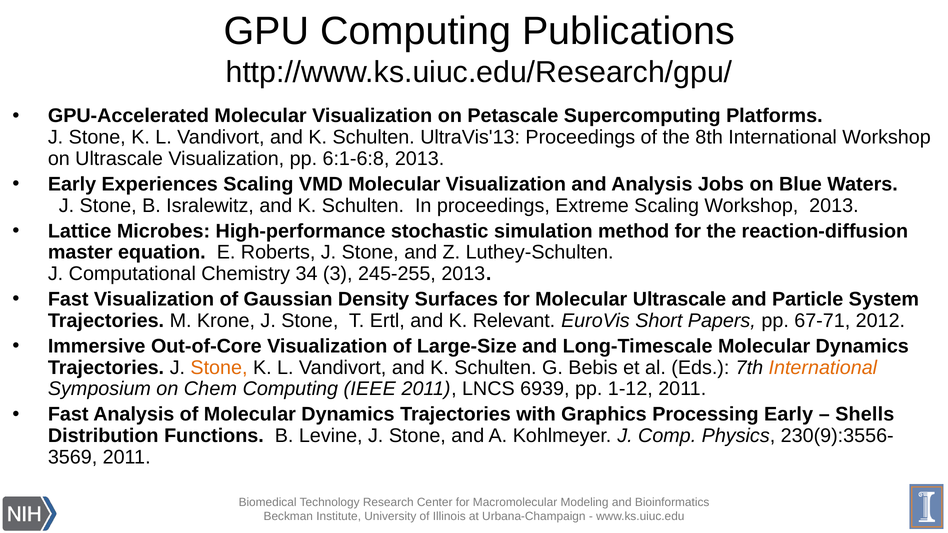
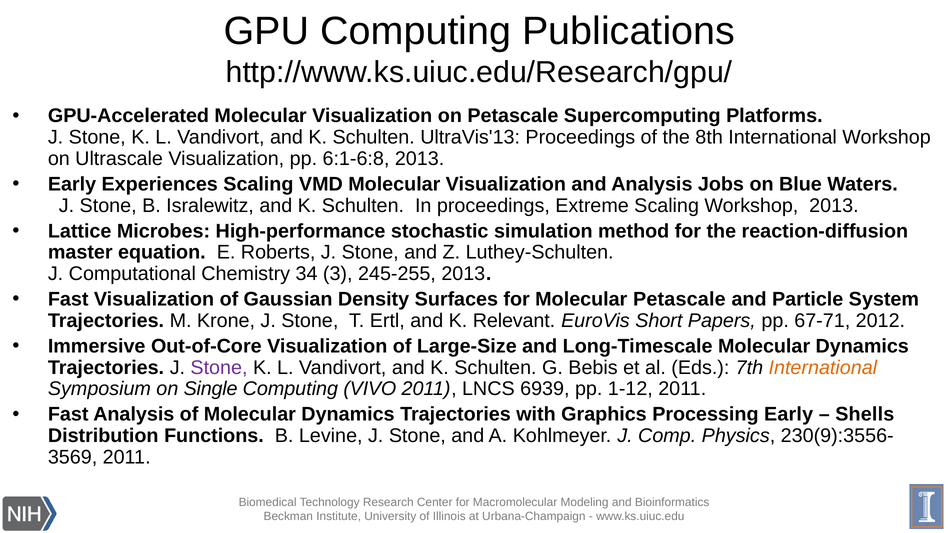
Molecular Ultrascale: Ultrascale -> Petascale (679, 299)
Stone colour: orange -> purple (219, 368)
Chem: Chem -> Single (211, 389)
IEEE: IEEE -> VIVO (370, 389)
